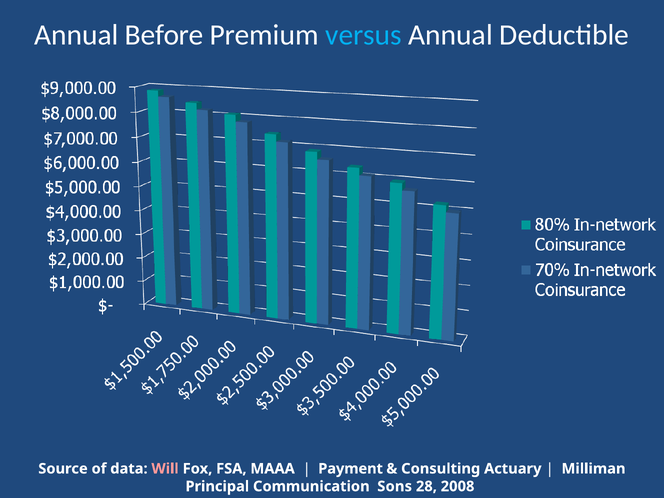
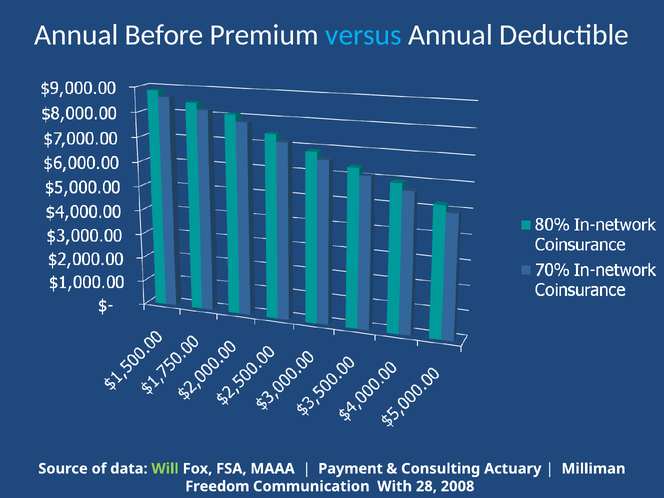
Will colour: pink -> light green (165, 469)
Principal: Principal -> Freedom (217, 486)
Sons: Sons -> With (395, 486)
